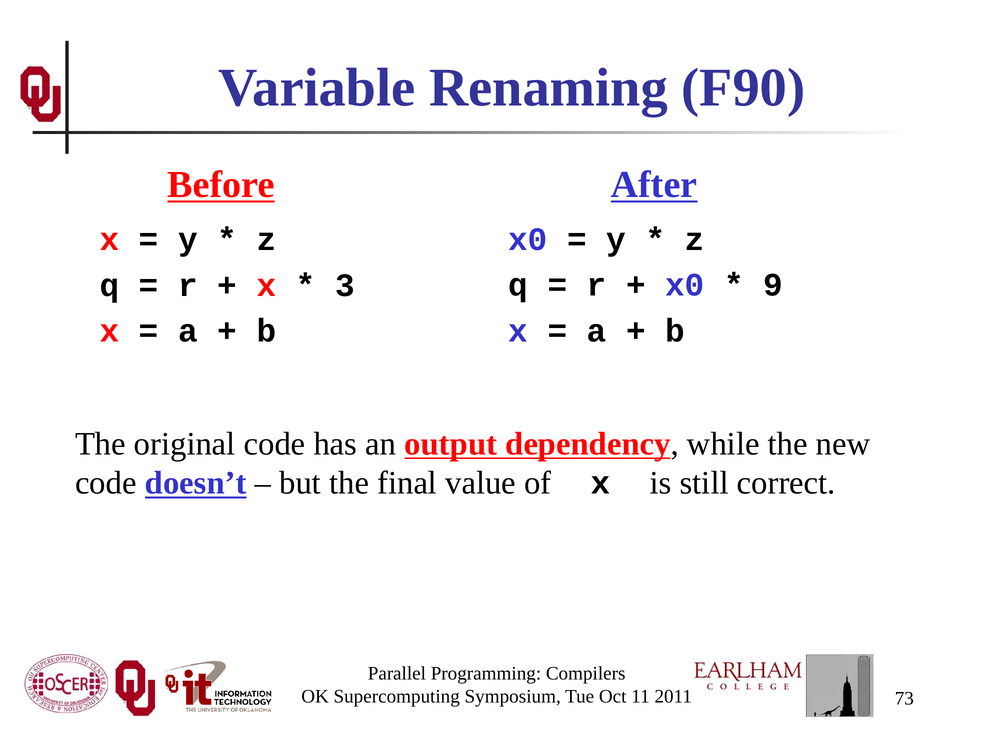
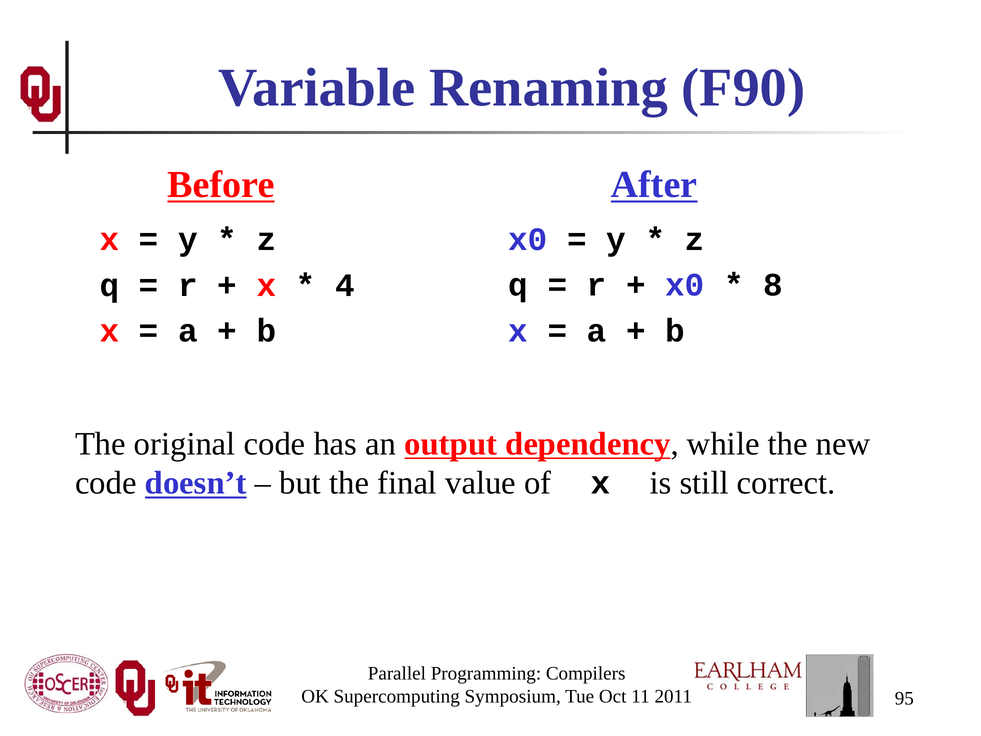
9: 9 -> 8 (773, 285)
3: 3 -> 4 (345, 285)
73: 73 -> 95 (904, 698)
